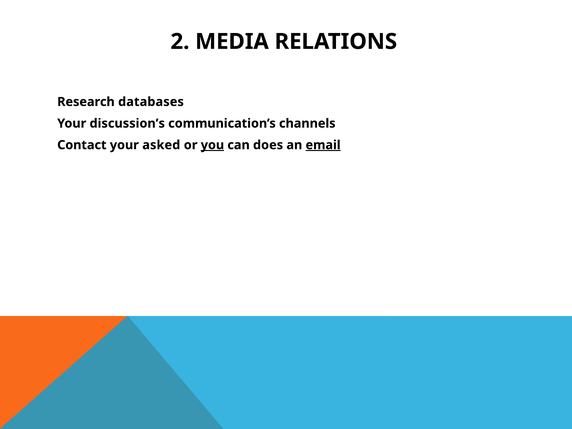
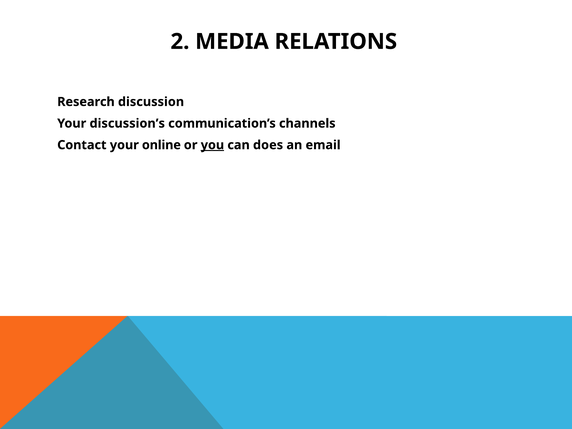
databases: databases -> discussion (151, 102)
asked: asked -> online (161, 145)
email underline: present -> none (323, 145)
